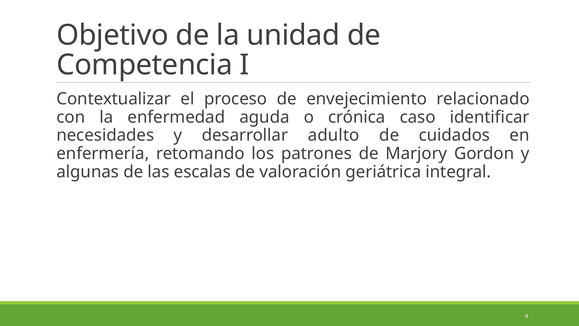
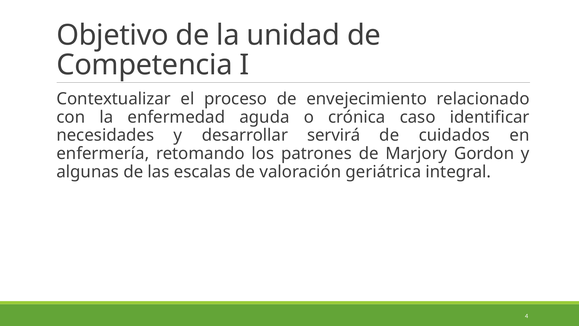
adulto: adulto -> servirá (334, 135)
